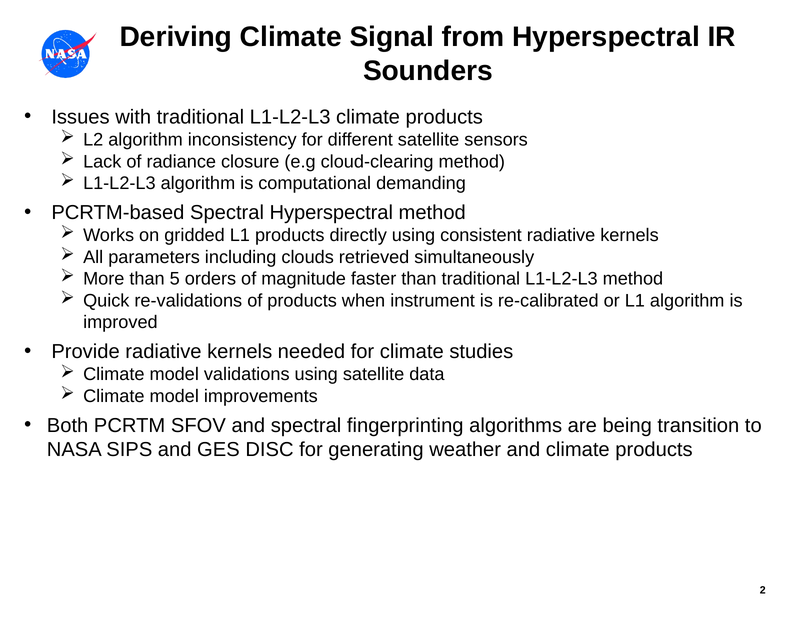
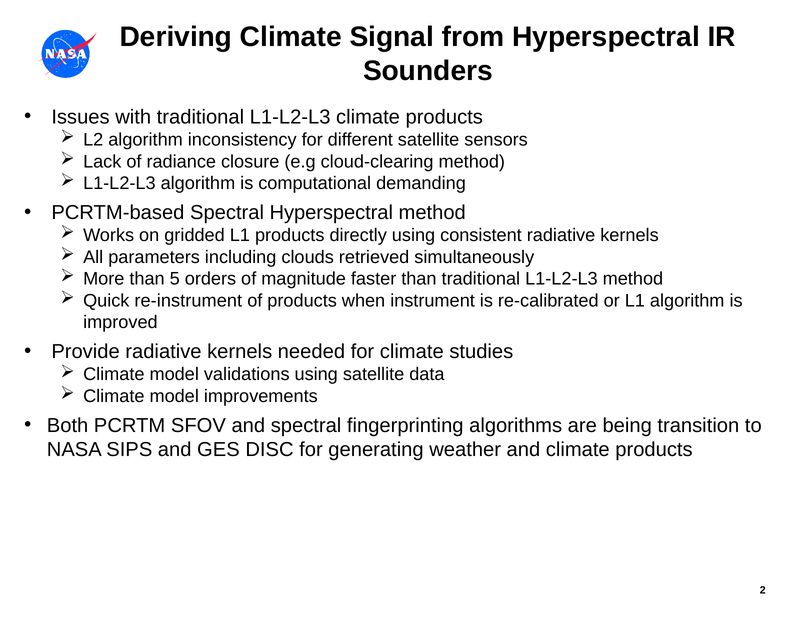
re-validations: re-validations -> re-instrument (188, 301)
